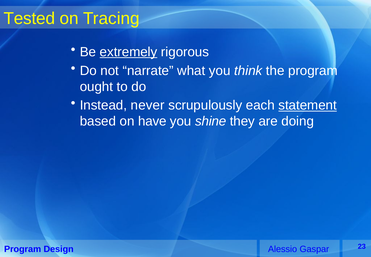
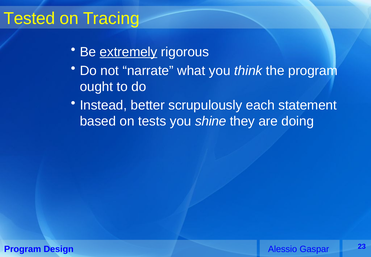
never: never -> better (148, 105)
statement underline: present -> none (308, 105)
have: have -> tests (152, 121)
